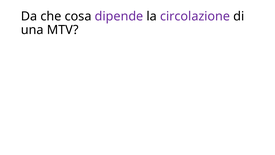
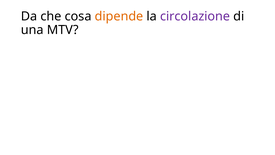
dipende colour: purple -> orange (119, 16)
